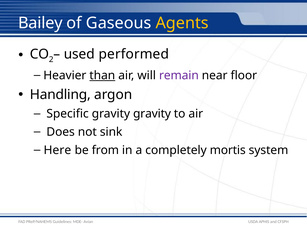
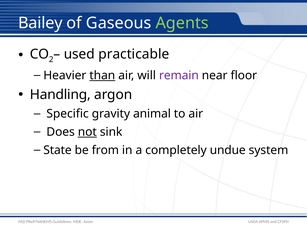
Agents colour: yellow -> light green (182, 23)
performed: performed -> practicable (134, 54)
gravity gravity: gravity -> animal (152, 114)
not underline: none -> present (87, 132)
Here: Here -> State (57, 150)
mortis: mortis -> undue (228, 150)
